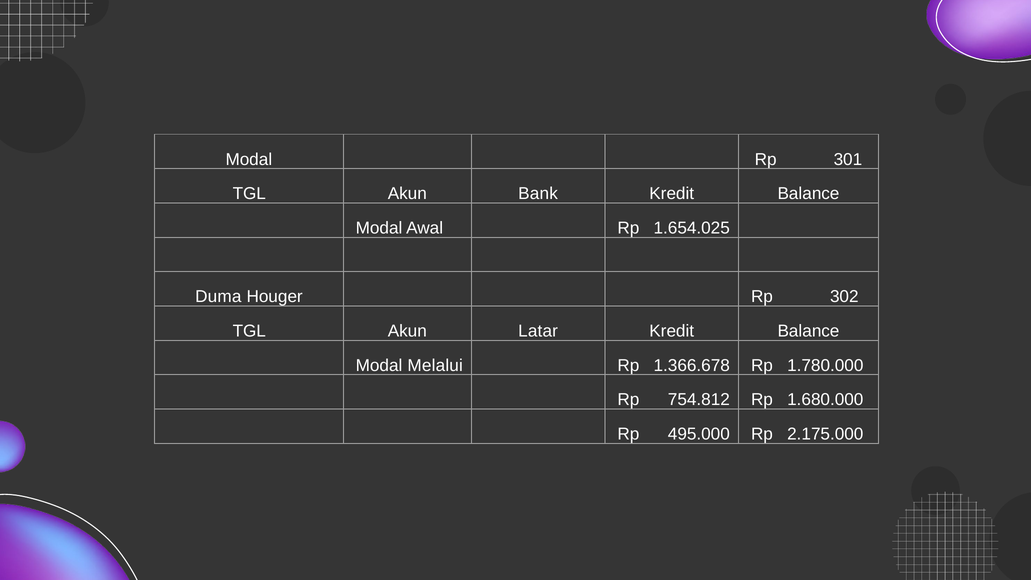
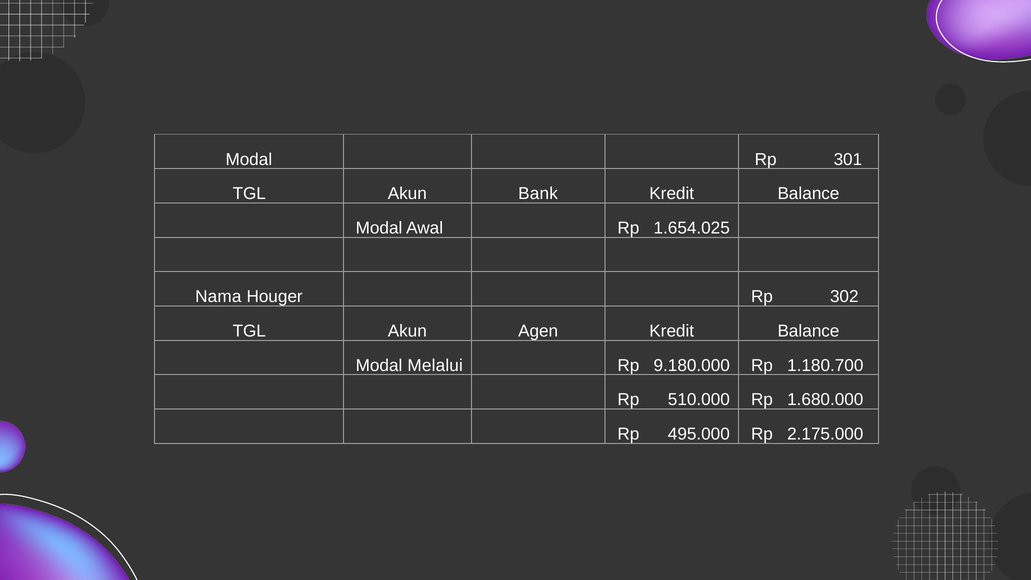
Duma: Duma -> Nama (218, 297)
Latar: Latar -> Agen (538, 331)
1.366.678: 1.366.678 -> 9.180.000 (692, 365)
1.780.000: 1.780.000 -> 1.180.700 (825, 365)
754.812: 754.812 -> 510.000 (699, 400)
